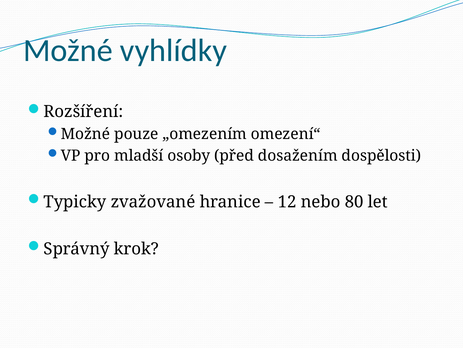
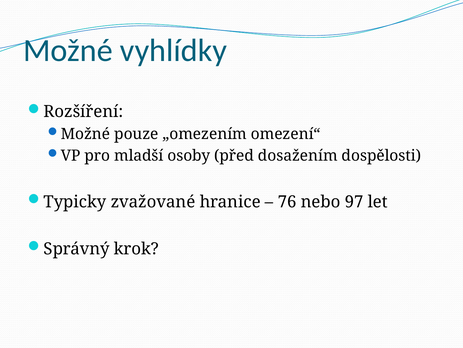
12: 12 -> 76 (287, 202)
80: 80 -> 97 (354, 202)
